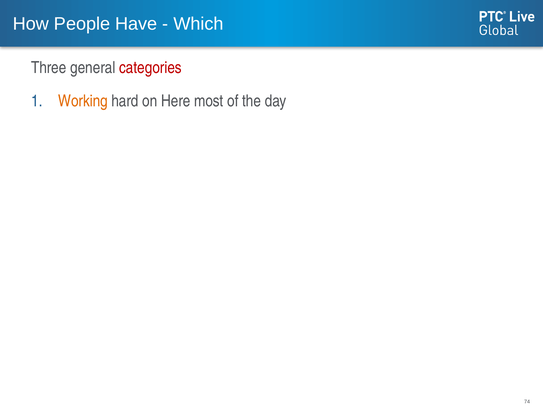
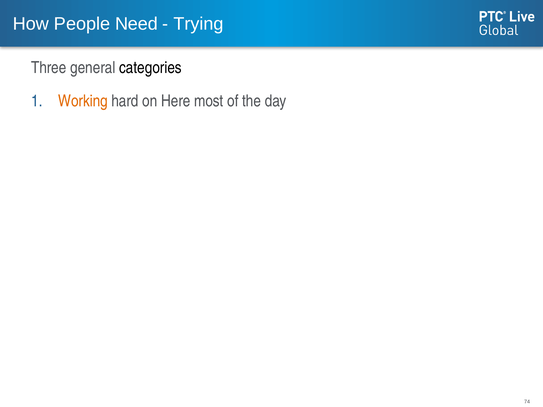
Have: Have -> Need (136, 24)
Which: Which -> Trying (198, 24)
categories colour: red -> black (150, 68)
